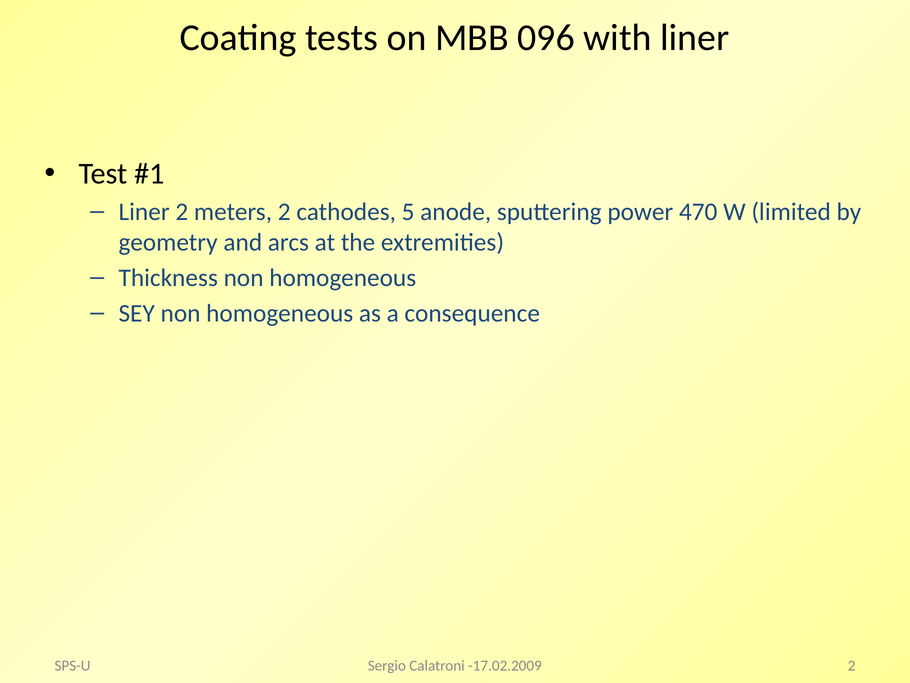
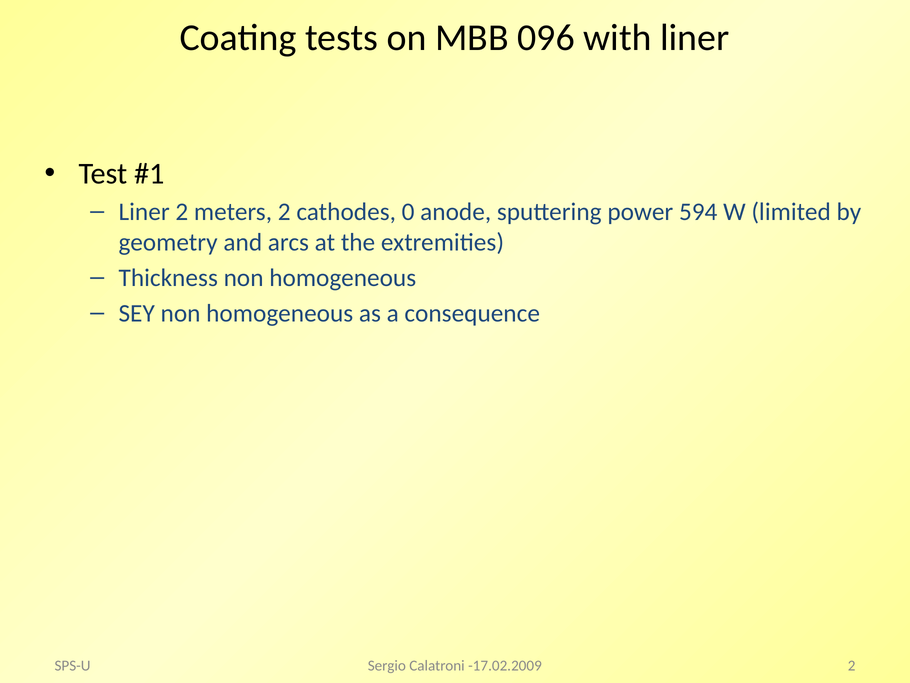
5: 5 -> 0 (408, 212)
470: 470 -> 594 (698, 212)
